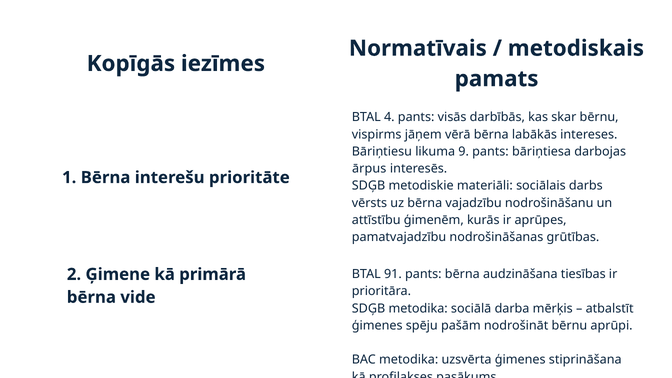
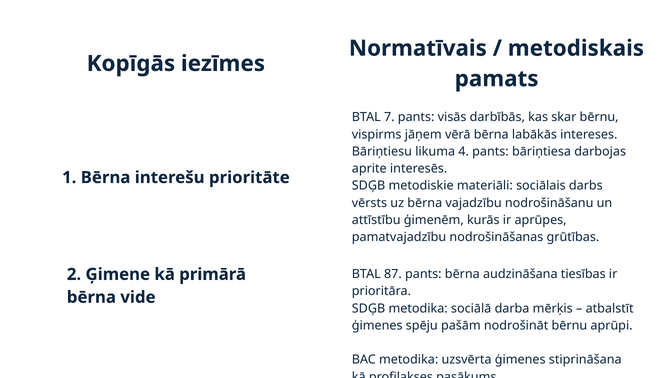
4: 4 -> 7 (389, 117)
9: 9 -> 4 (464, 152)
ārpus: ārpus -> aprite (369, 169)
91: 91 -> 87 (393, 274)
